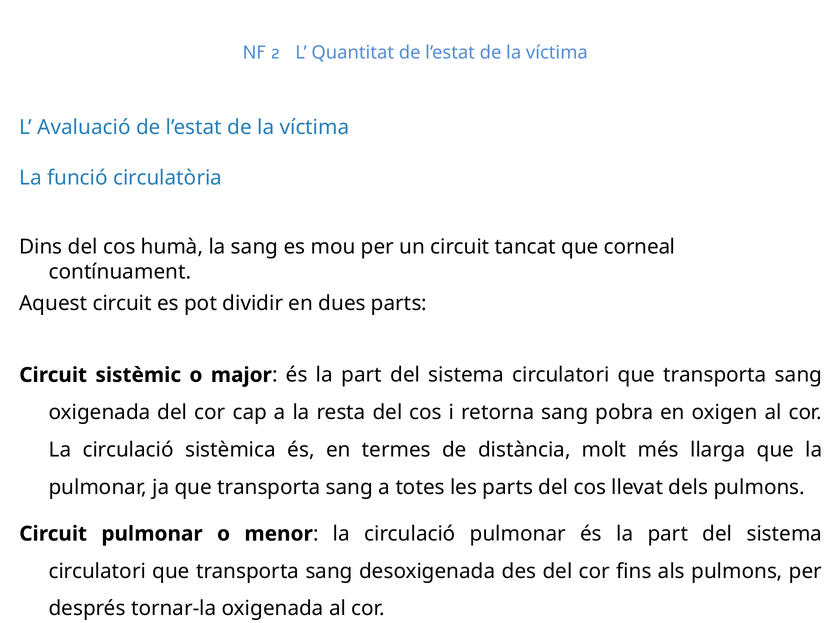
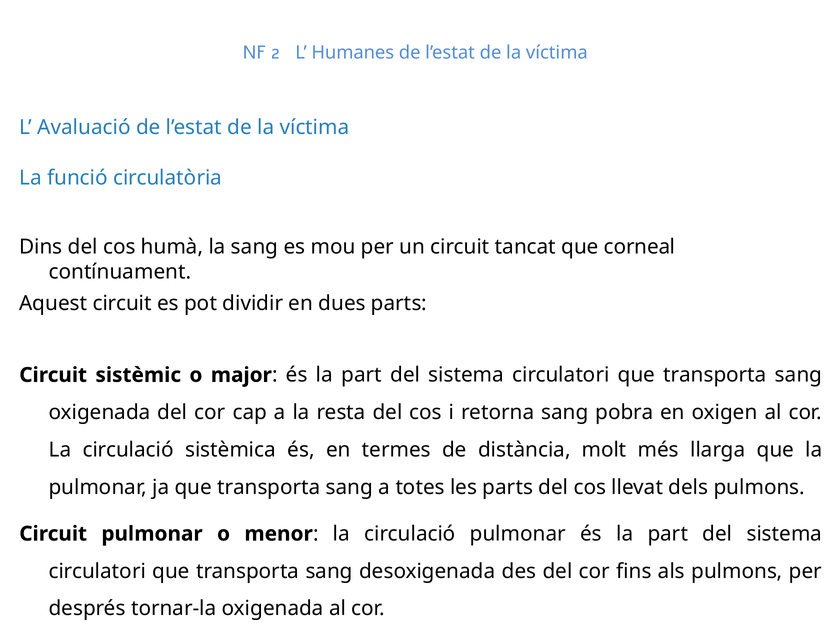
Quantitat: Quantitat -> Humanes (353, 53)
